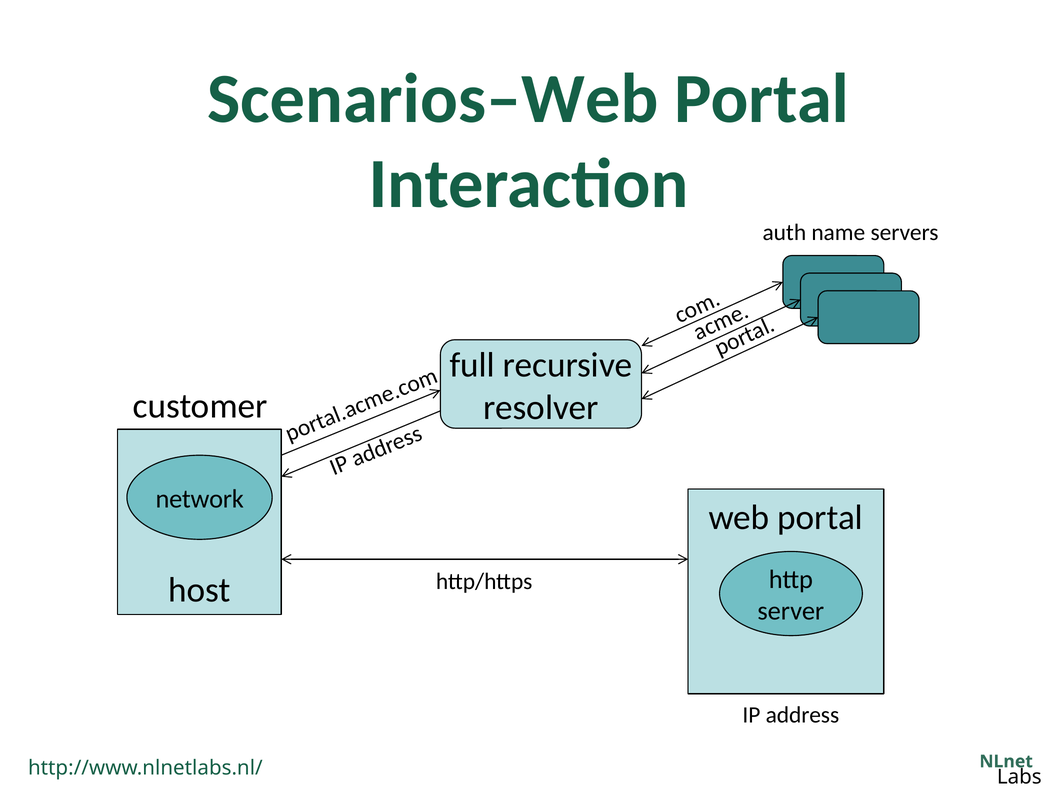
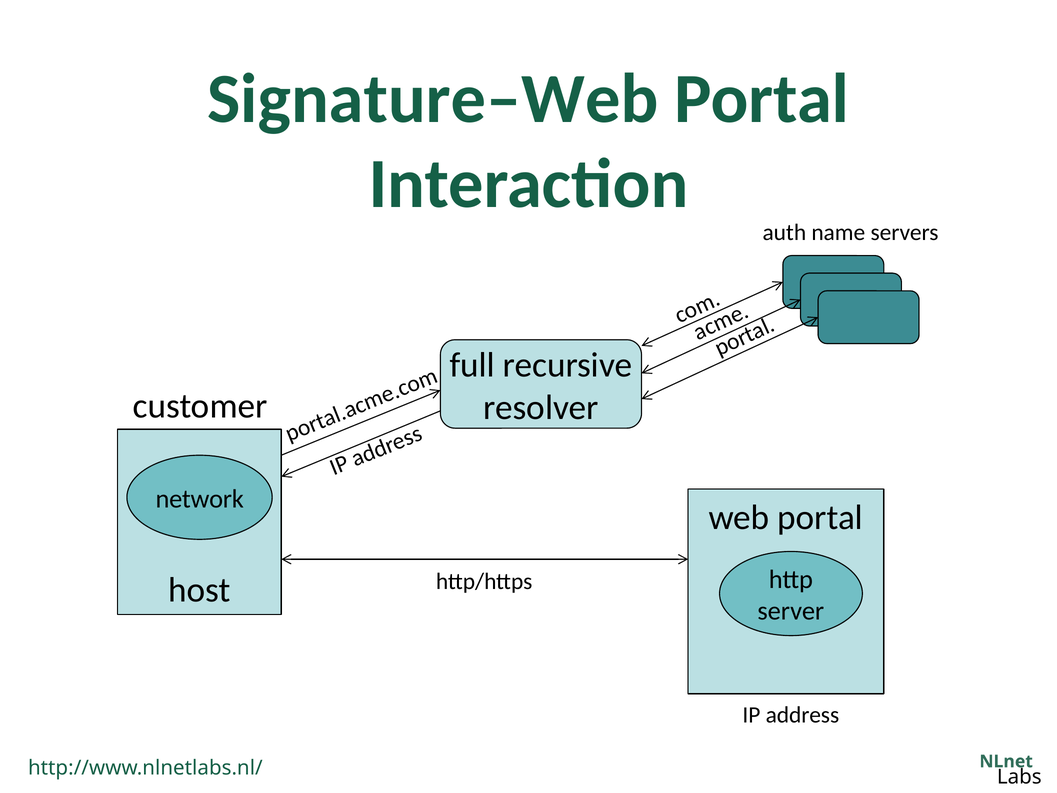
Scenarios–Web: Scenarios–Web -> Signature–Web (433, 99)
